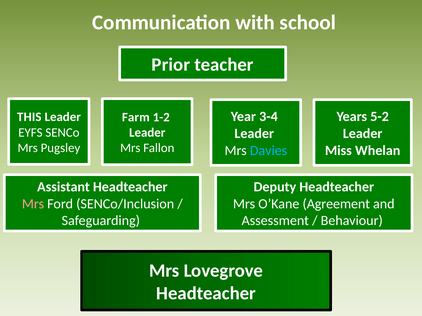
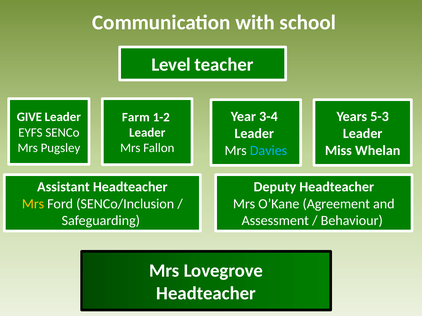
Prior: Prior -> Level (171, 65)
5-2: 5-2 -> 5-3 (380, 117)
THIS: THIS -> GIVE (29, 117)
Mrs colour: pink -> yellow (33, 204)
